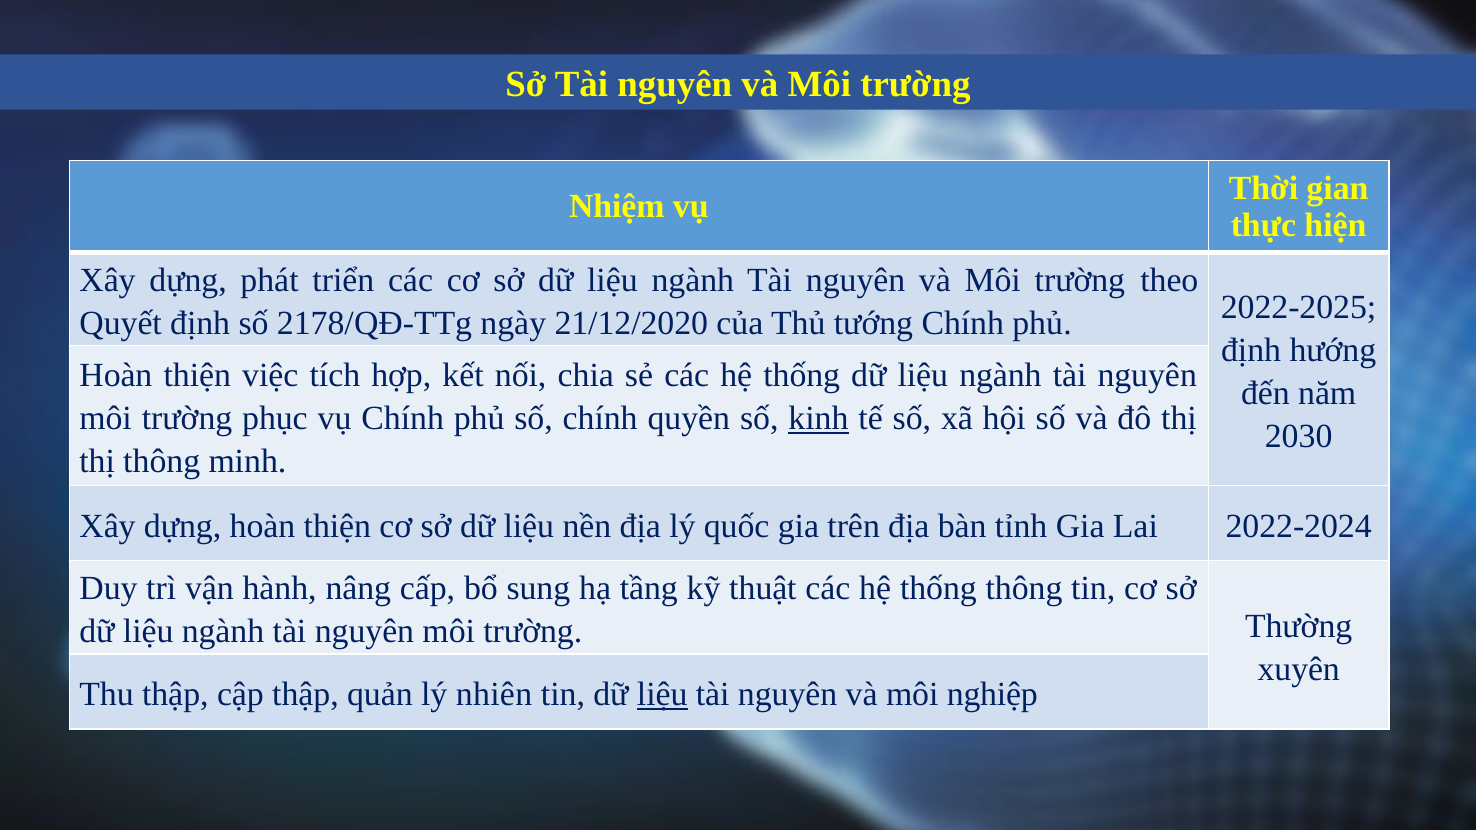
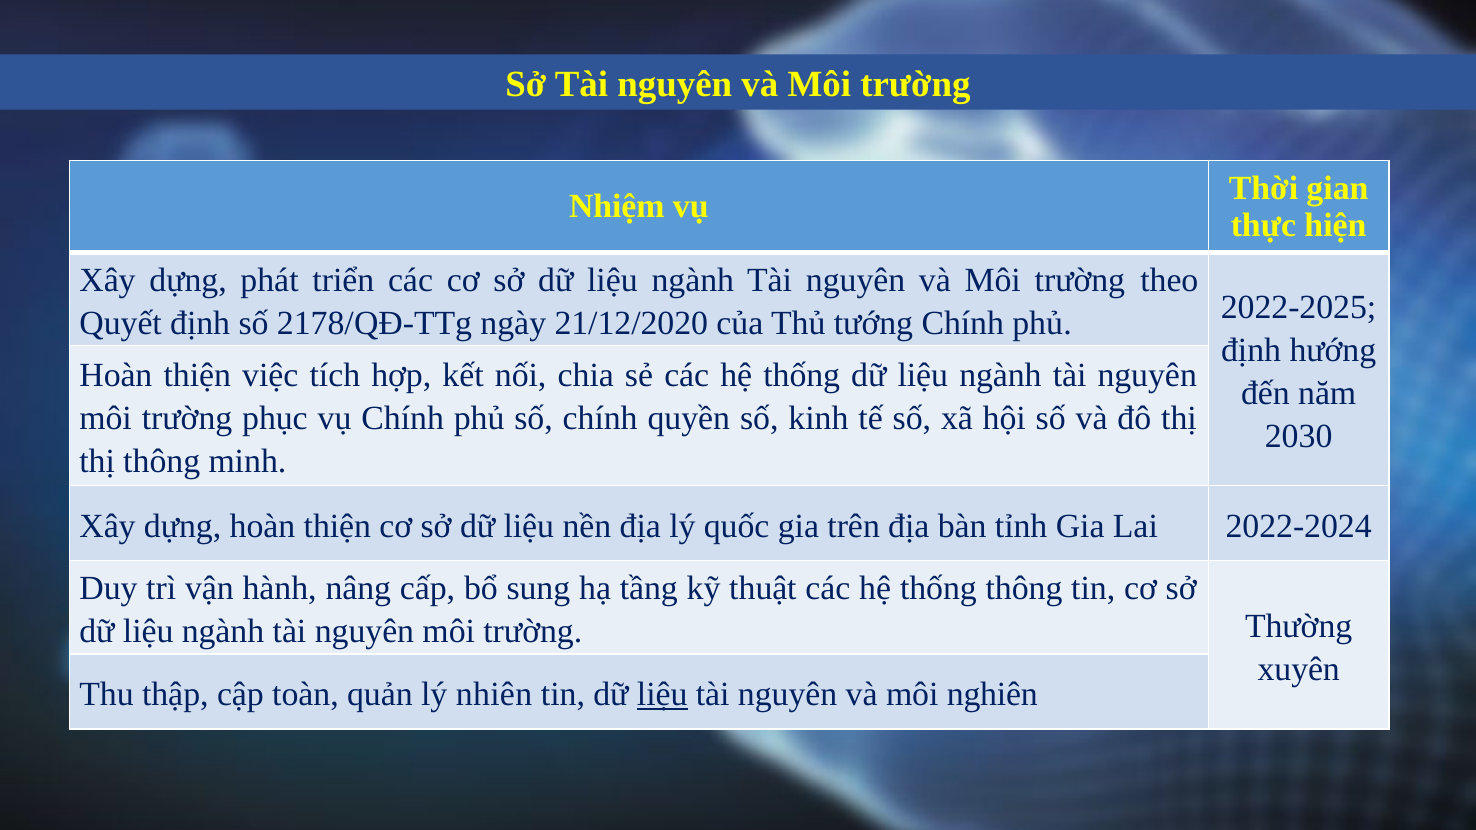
kinh underline: present -> none (818, 419)
cập thập: thập -> toàn (305, 695)
nghiệp: nghiệp -> nghiên (992, 695)
